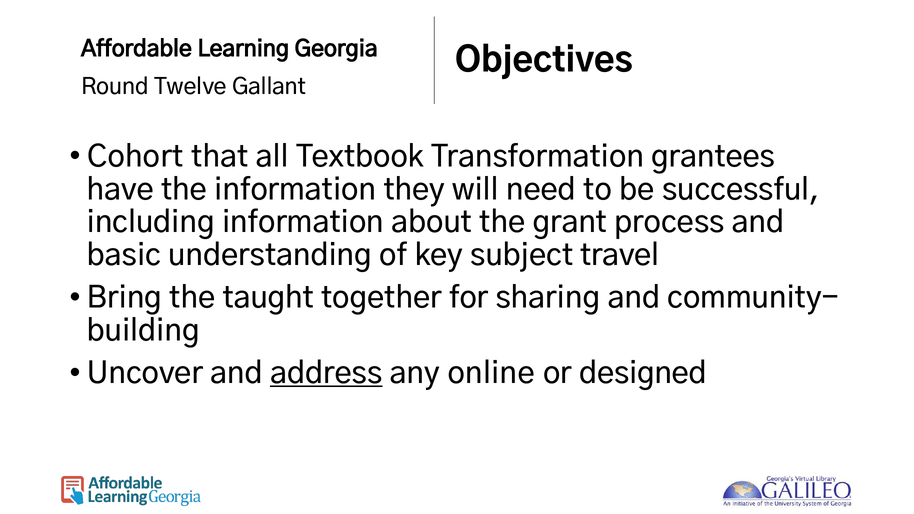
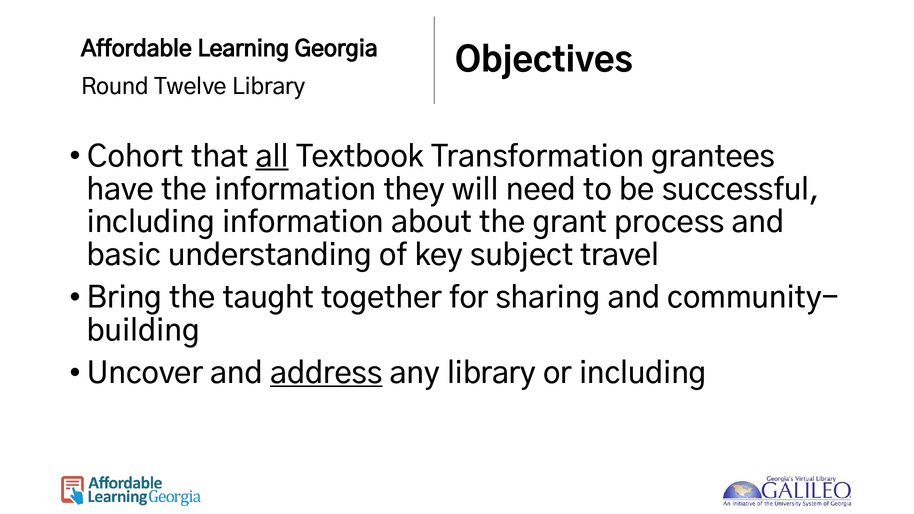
Twelve Gallant: Gallant -> Library (269, 87)
all underline: none -> present (272, 157)
any online: online -> library (491, 373)
or designed: designed -> including (643, 373)
